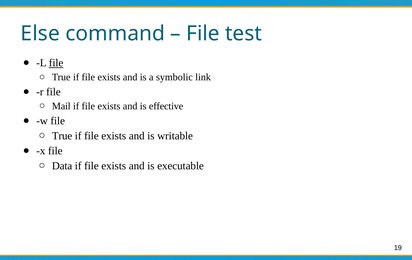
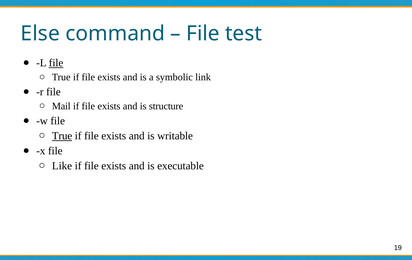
effective: effective -> structure (166, 106)
True underline: none -> present (62, 136)
Data: Data -> Like (62, 166)
